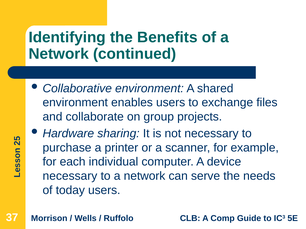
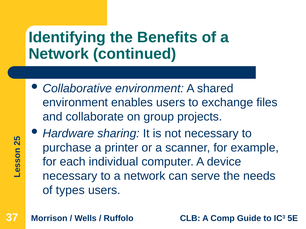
today: today -> types (70, 191)
